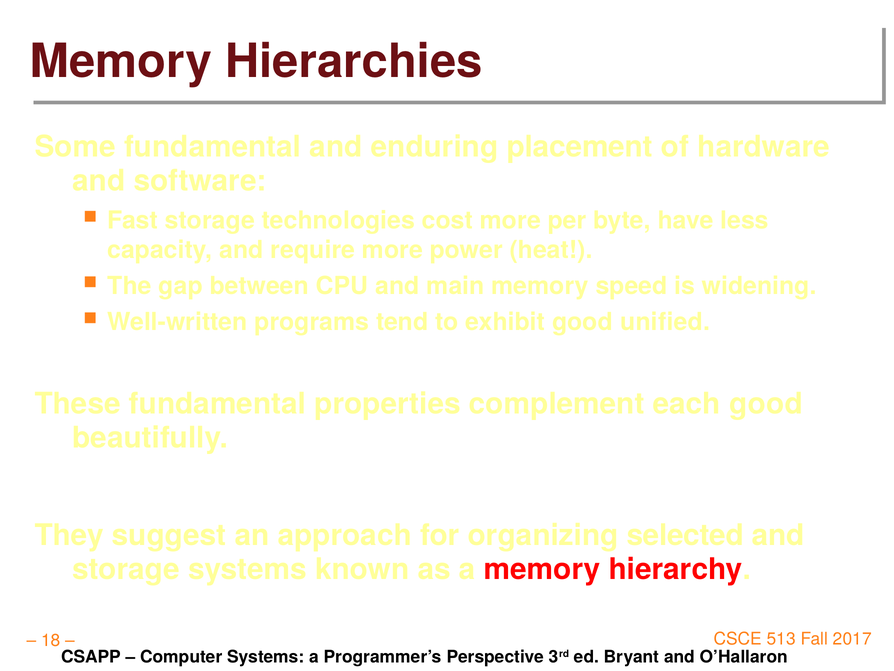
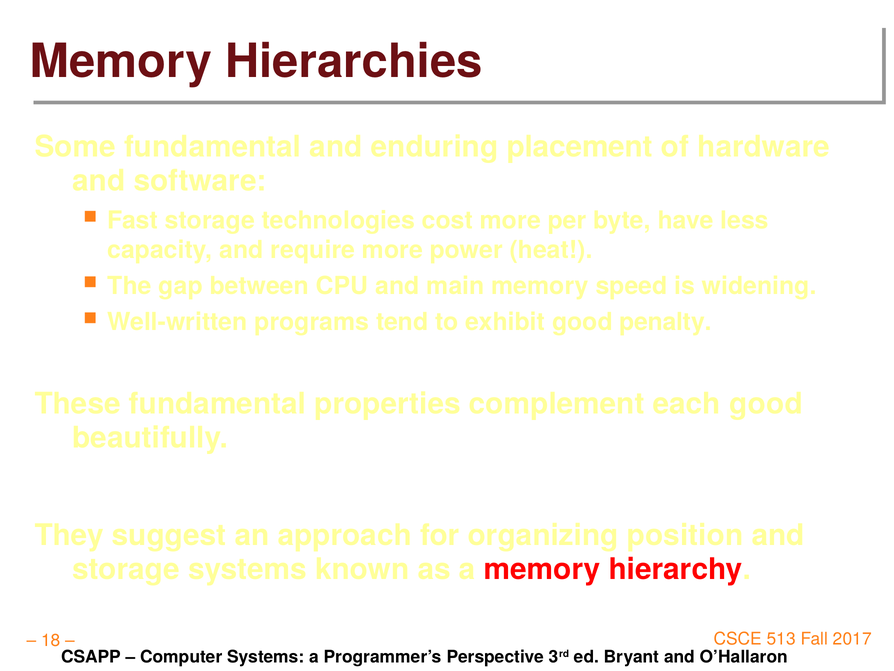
unified: unified -> penalty (665, 322)
selected: selected -> position (685, 535)
